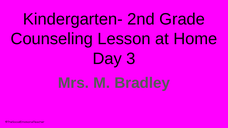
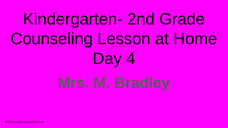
3: 3 -> 4 (131, 59)
